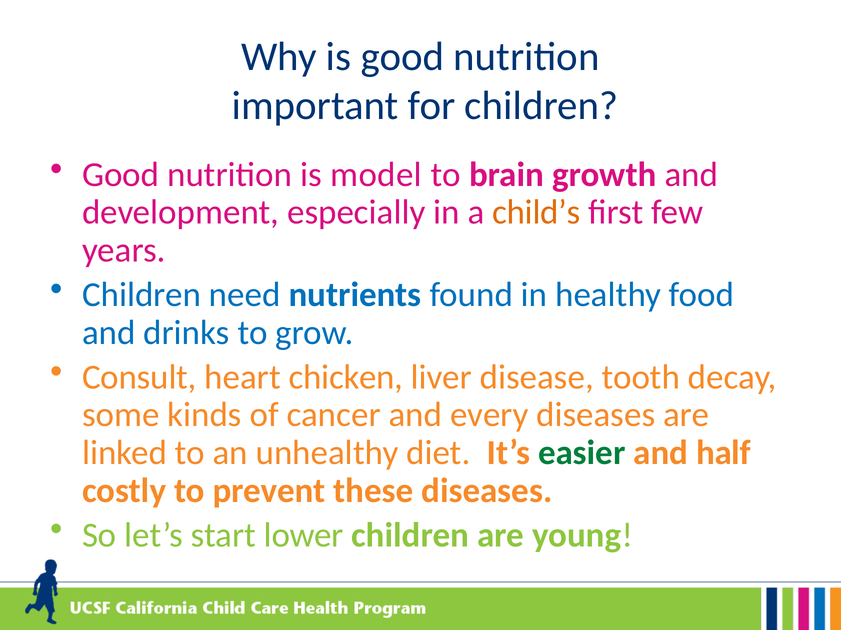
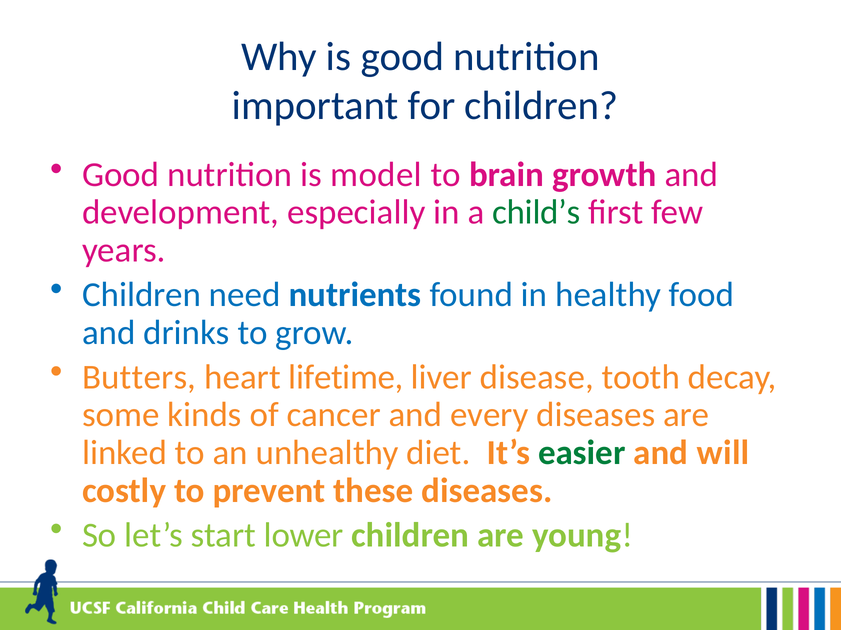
child’s colour: orange -> green (536, 213)
Consult: Consult -> Butters (139, 378)
chicken: chicken -> lifetime (346, 378)
half: half -> will (723, 453)
